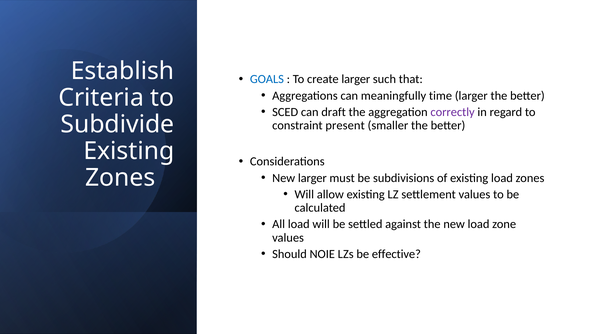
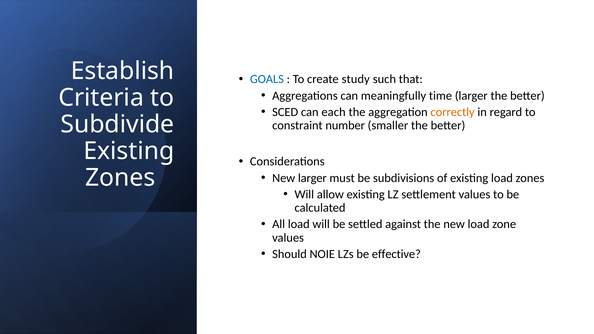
create larger: larger -> study (356, 79)
draft: draft -> each (334, 112)
correctly colour: purple -> orange (453, 112)
present: present -> number (345, 125)
